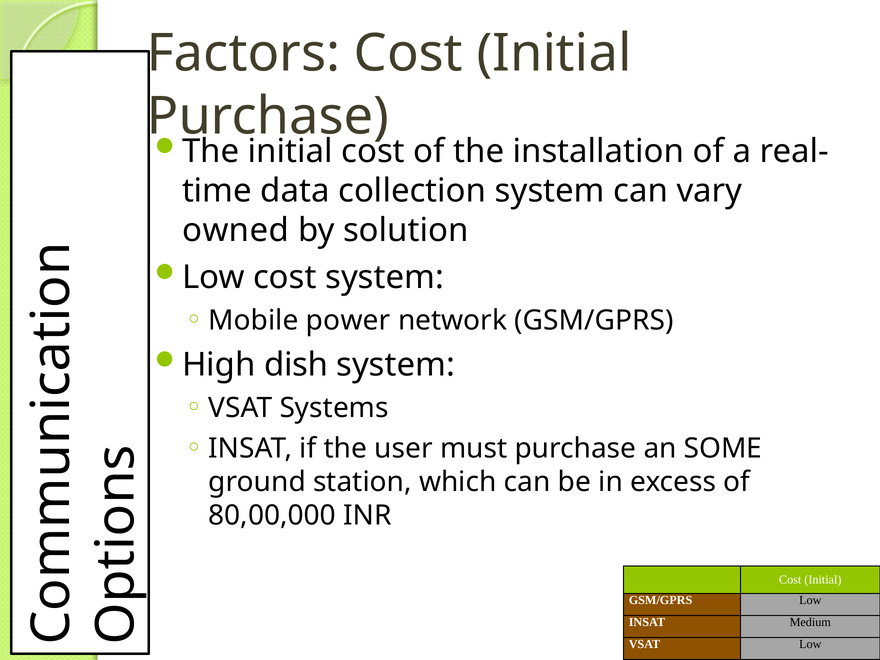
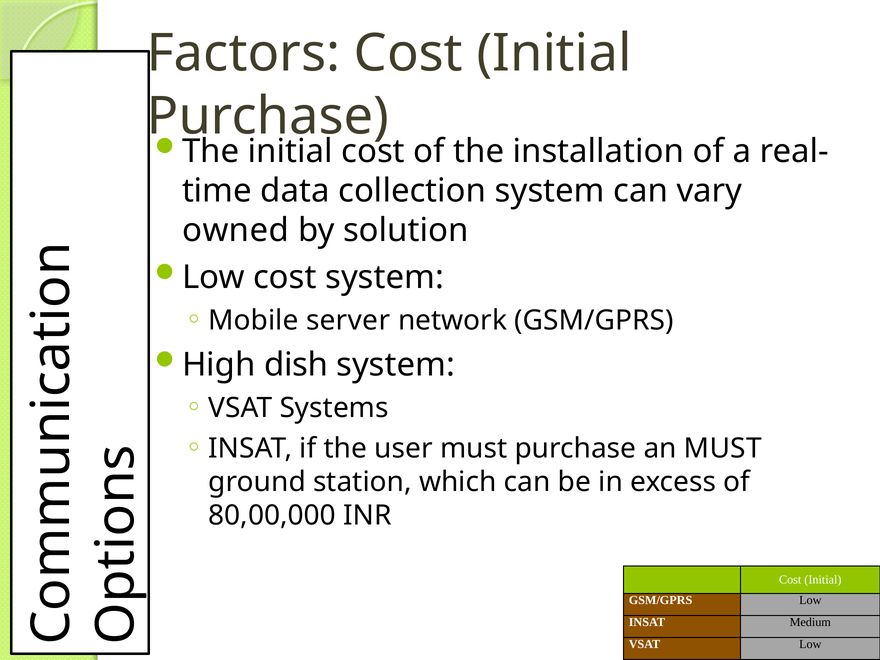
power: power -> server (348, 320)
an SOME: SOME -> MUST (723, 448)
